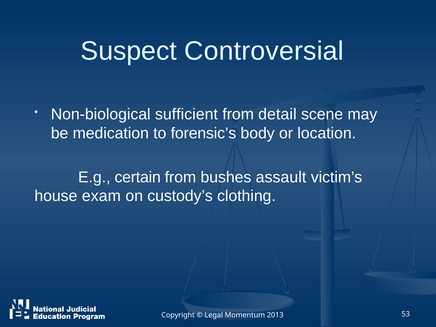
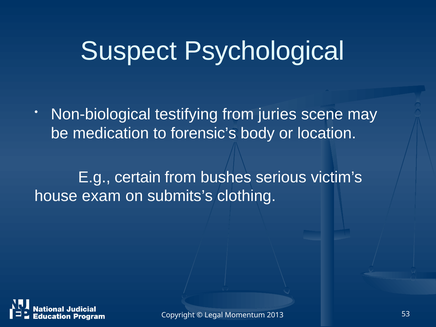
Controversial: Controversial -> Psychological (264, 51)
sufficient: sufficient -> testifying (186, 114)
detail: detail -> juries (277, 114)
assault: assault -> serious (281, 177)
custody’s: custody’s -> submits’s (180, 196)
